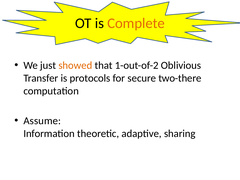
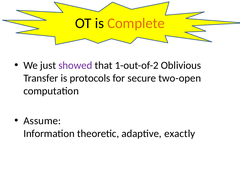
showed colour: orange -> purple (75, 65)
two-there: two-there -> two-open (180, 78)
sharing: sharing -> exactly (180, 134)
